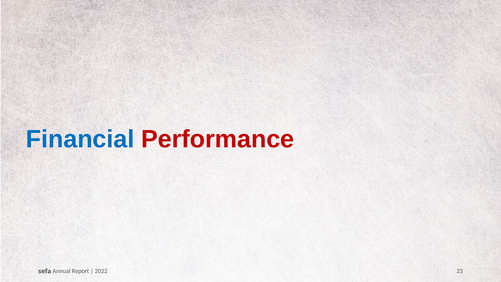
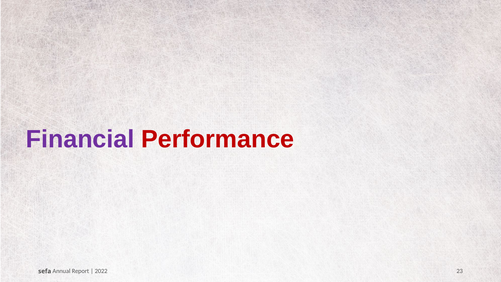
Financial colour: blue -> purple (80, 139)
